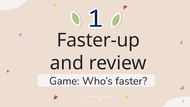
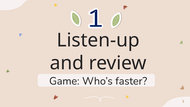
Faster-up: Faster-up -> Listen-up (98, 40)
